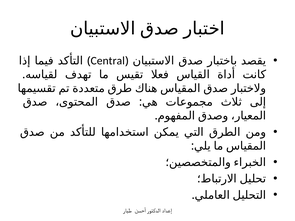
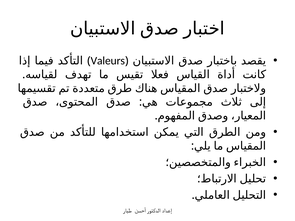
Central: Central -> Valeurs (108, 61)
